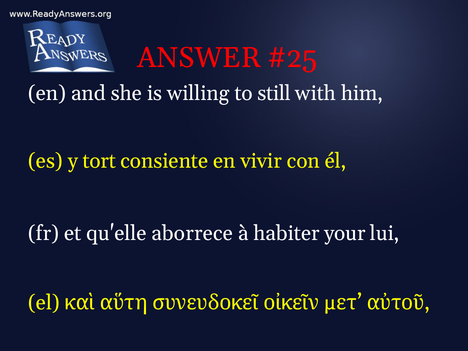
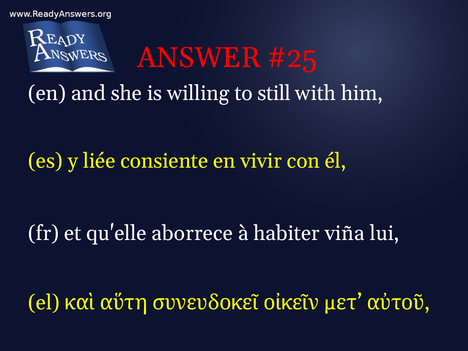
tort: tort -> liée (99, 161)
your: your -> viña (345, 233)
